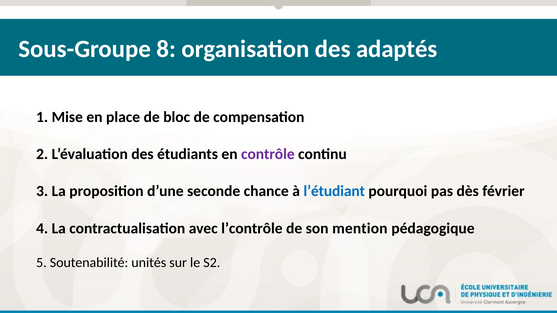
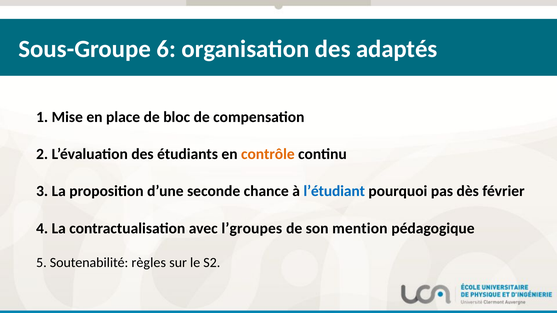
8: 8 -> 6 (166, 49)
contrôle colour: purple -> orange (268, 154)
l’contrôle: l’contrôle -> l’groupes (252, 229)
unités: unités -> règles (149, 263)
